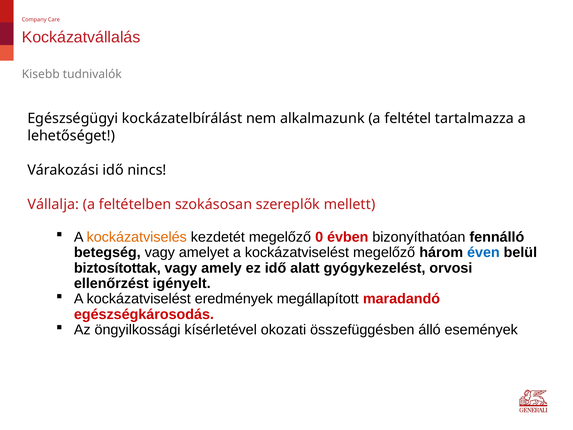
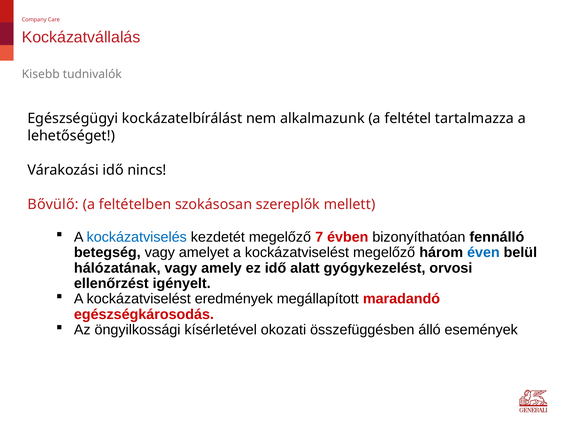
Vállalja: Vállalja -> Bővülő (53, 204)
kockázatviselés colour: orange -> blue (137, 237)
0: 0 -> 7 (319, 237)
biztosítottak: biztosítottak -> hálózatának (117, 268)
